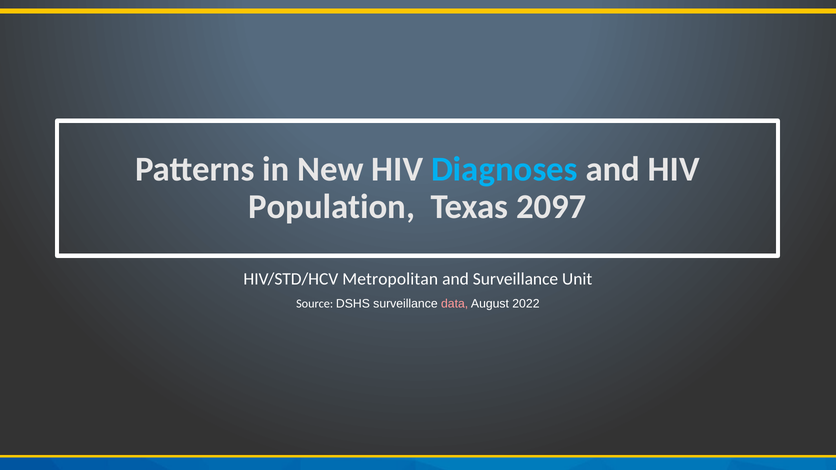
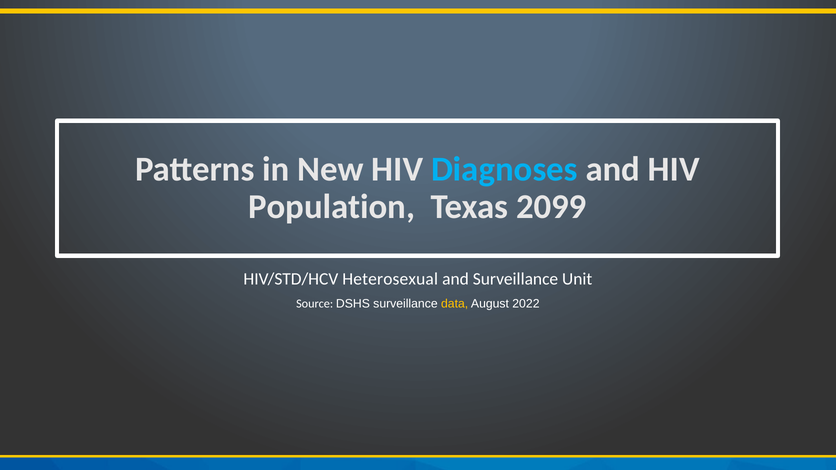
2097: 2097 -> 2099 (551, 207)
Metropolitan: Metropolitan -> Heterosexual (390, 279)
data colour: pink -> yellow (455, 304)
